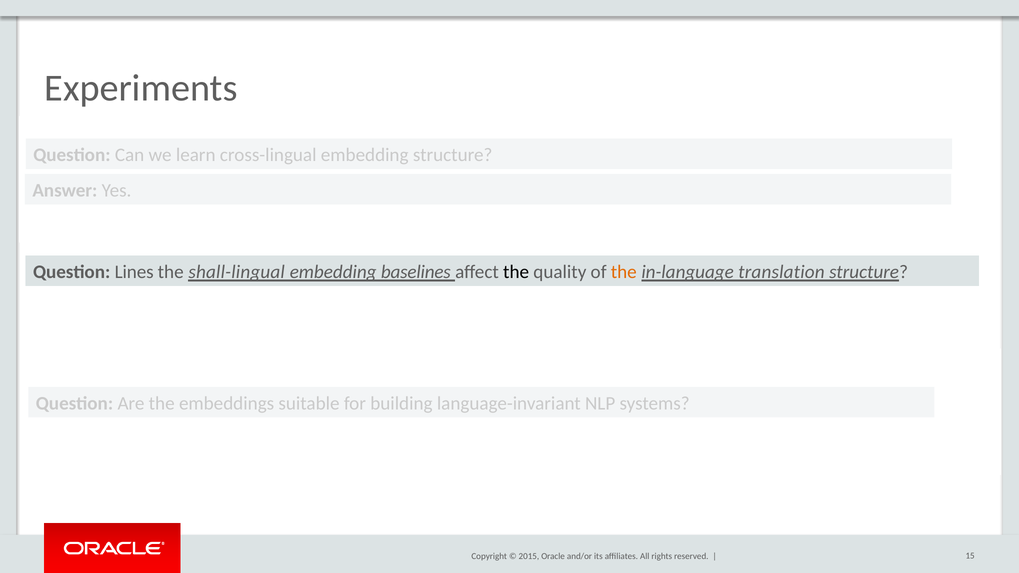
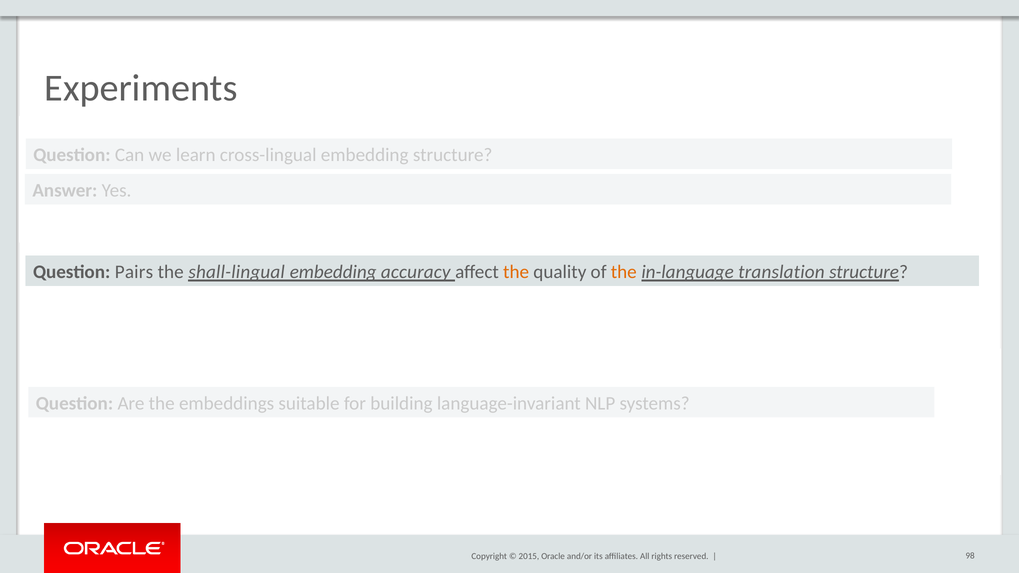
Lines: Lines -> Pairs (134, 272)
baselines: baselines -> accuracy (416, 272)
the colour: black -> orange (516, 272)
15: 15 -> 98 (970, 556)
